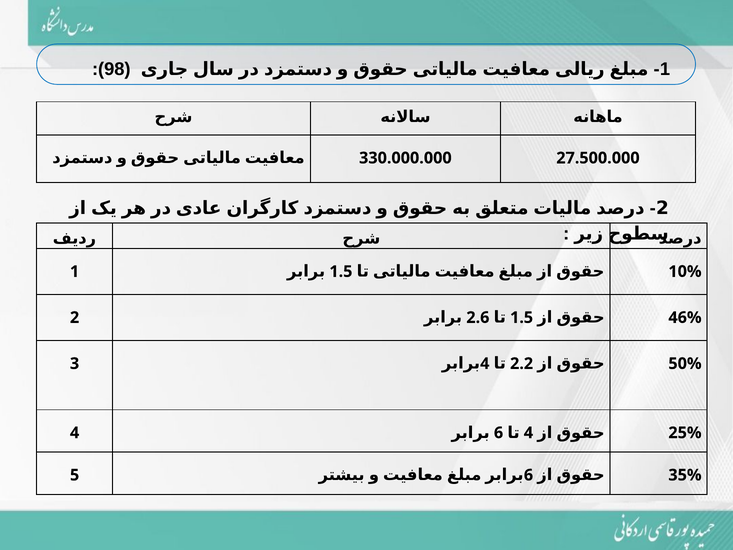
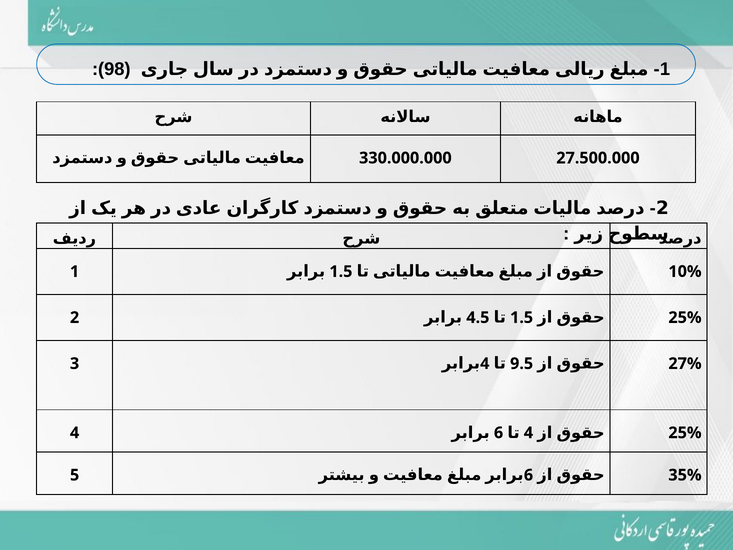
46%: 46% -> 25% (685, 317)
2.6: 2.6 -> 4.5 (478, 317)
50%: 50% -> 27% (685, 363)
2.2: 2.2 -> 9.5 (522, 363)
